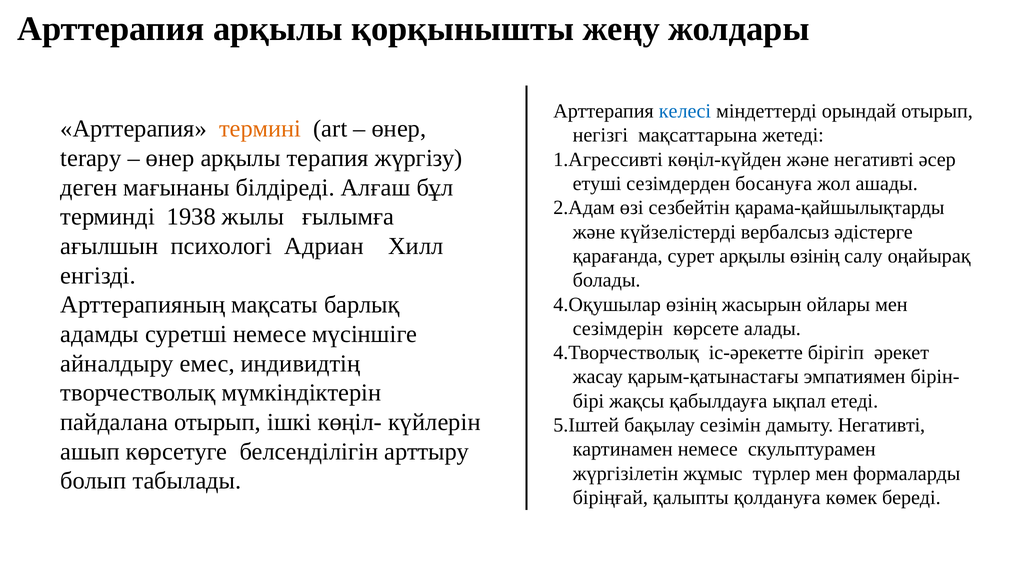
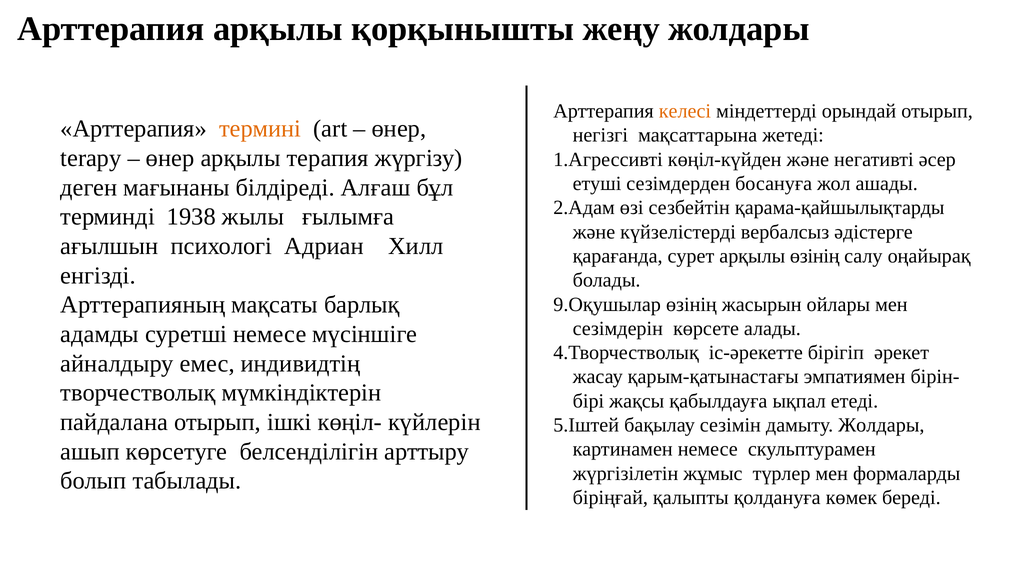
келесі colour: blue -> orange (685, 111)
4.Оқушылар: 4.Оқушылар -> 9.Оқушылар (607, 304)
дамыту Негативті: Негативті -> Жолдары (881, 425)
